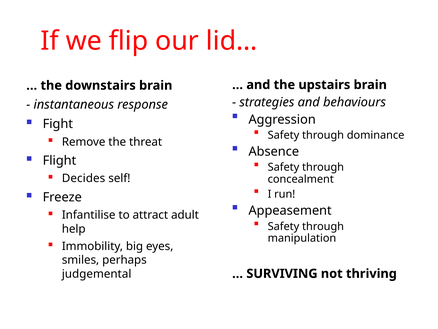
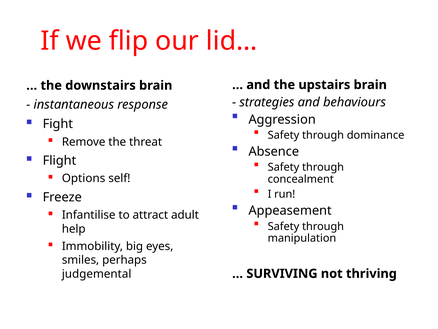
Decides: Decides -> Options (84, 178)
